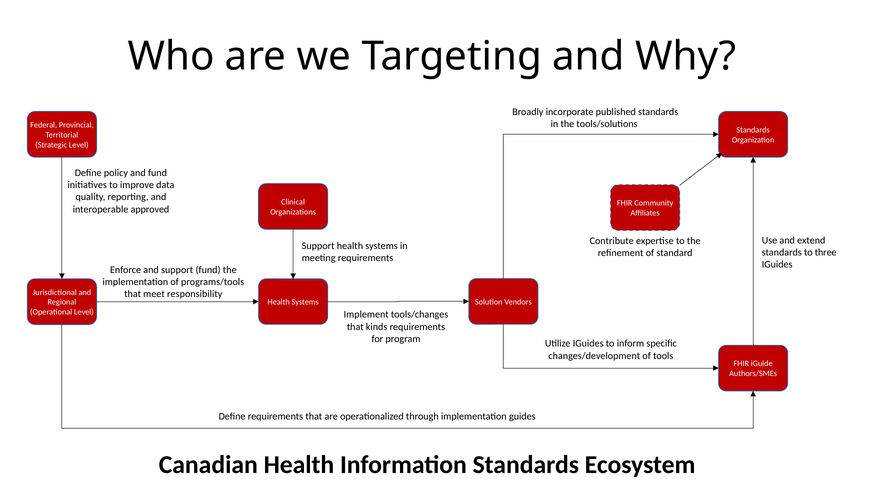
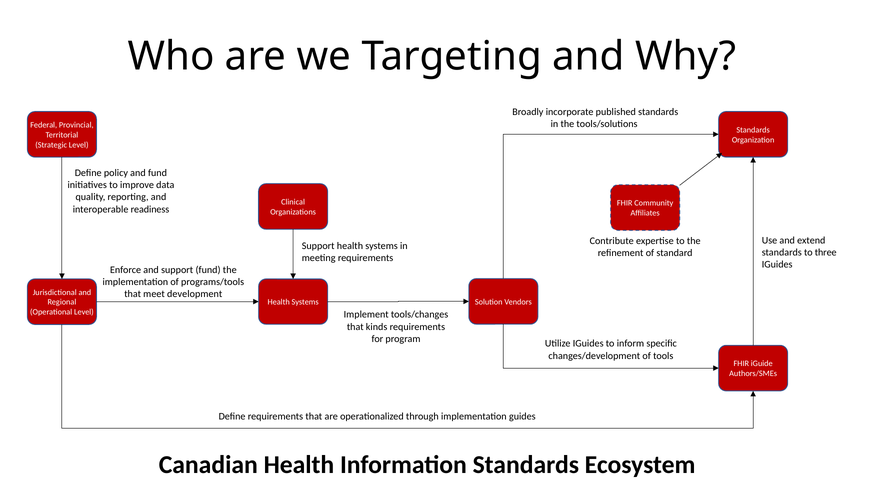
approved: approved -> readiness (150, 209)
responsibility: responsibility -> development (195, 294)
